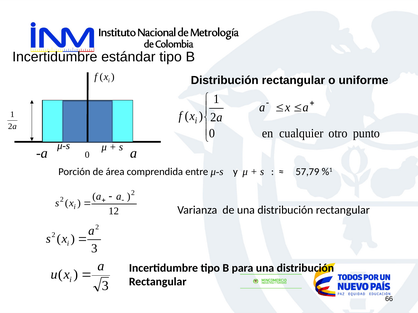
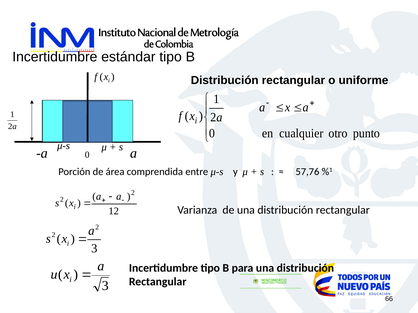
57,79: 57,79 -> 57,76 (307, 172)
